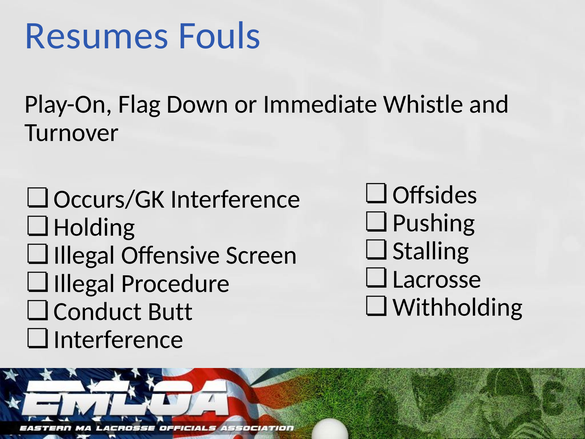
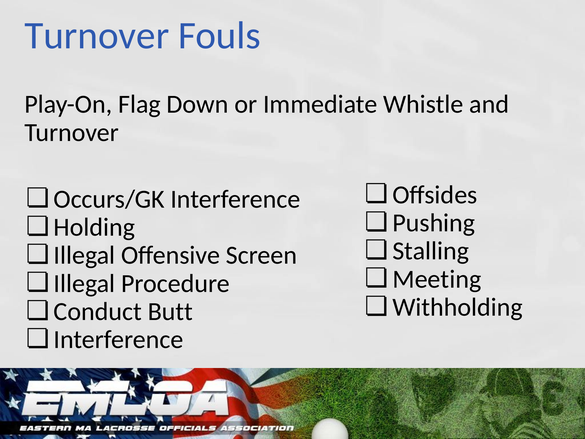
Resumes: Resumes -> Turnover (97, 36)
Lacrosse: Lacrosse -> Meeting (437, 279)
